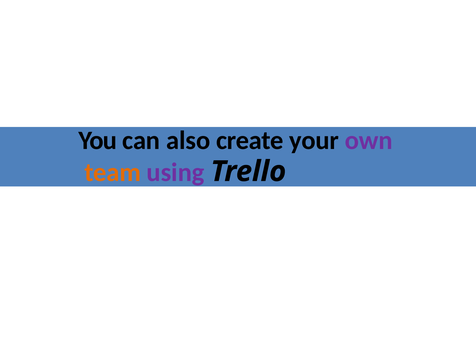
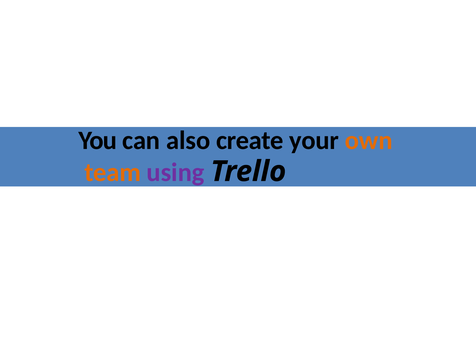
own colour: purple -> orange (369, 141)
